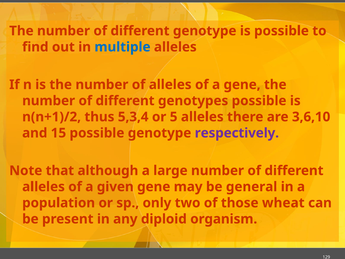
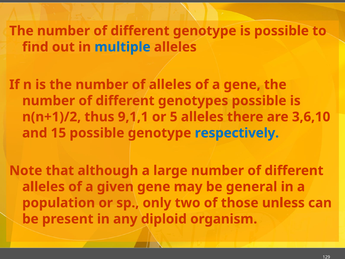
5,3,4: 5,3,4 -> 9,1,1 (133, 117)
respectively colour: purple -> blue (237, 133)
wheat: wheat -> unless (283, 203)
